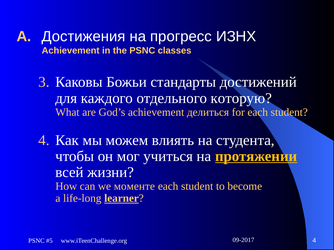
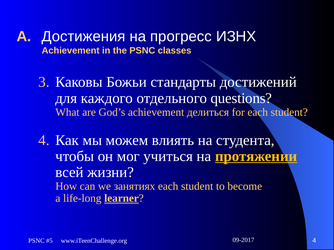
которую: которую -> questions (241, 98)
моменте: моменте -> занятиях (135, 187)
